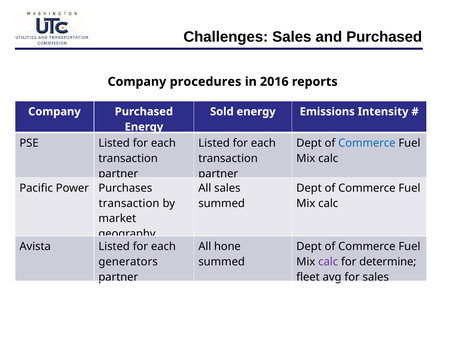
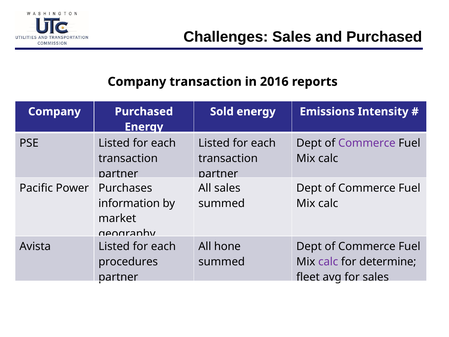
Company procedures: procedures -> transaction (206, 82)
Commerce colour: blue -> purple (367, 143)
transaction: transaction -> information (129, 203)
generators: generators -> procedures (128, 262)
